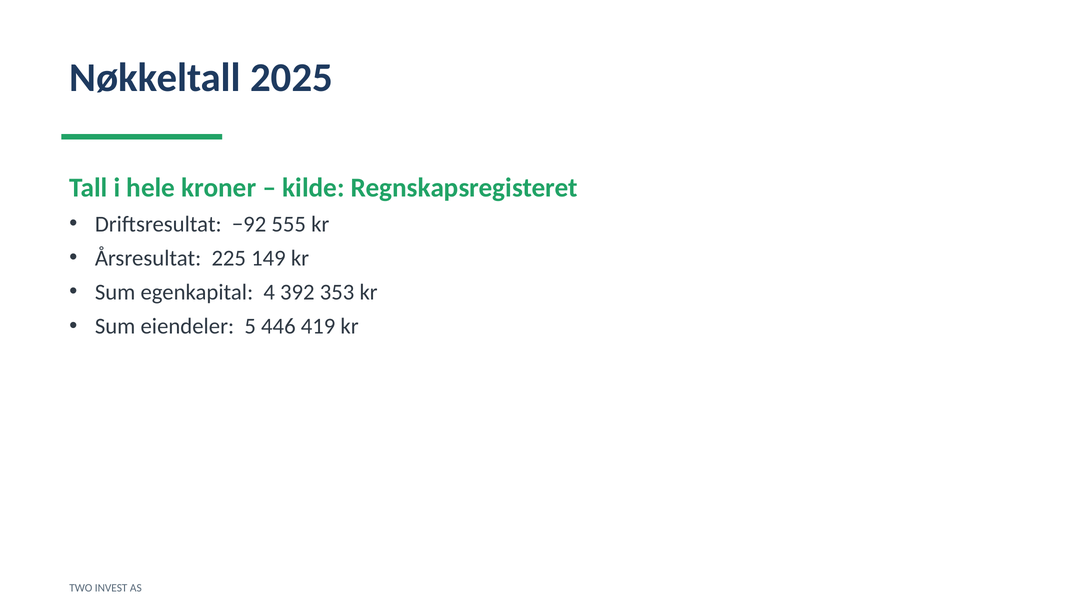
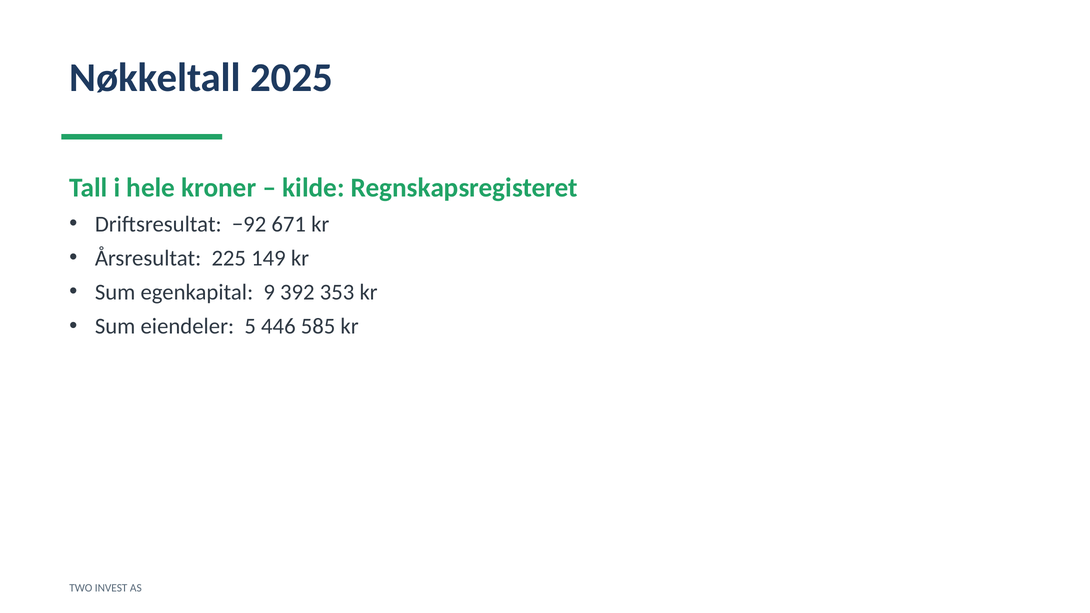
555: 555 -> 671 (289, 224)
4: 4 -> 9 (269, 292)
419: 419 -> 585 (318, 326)
